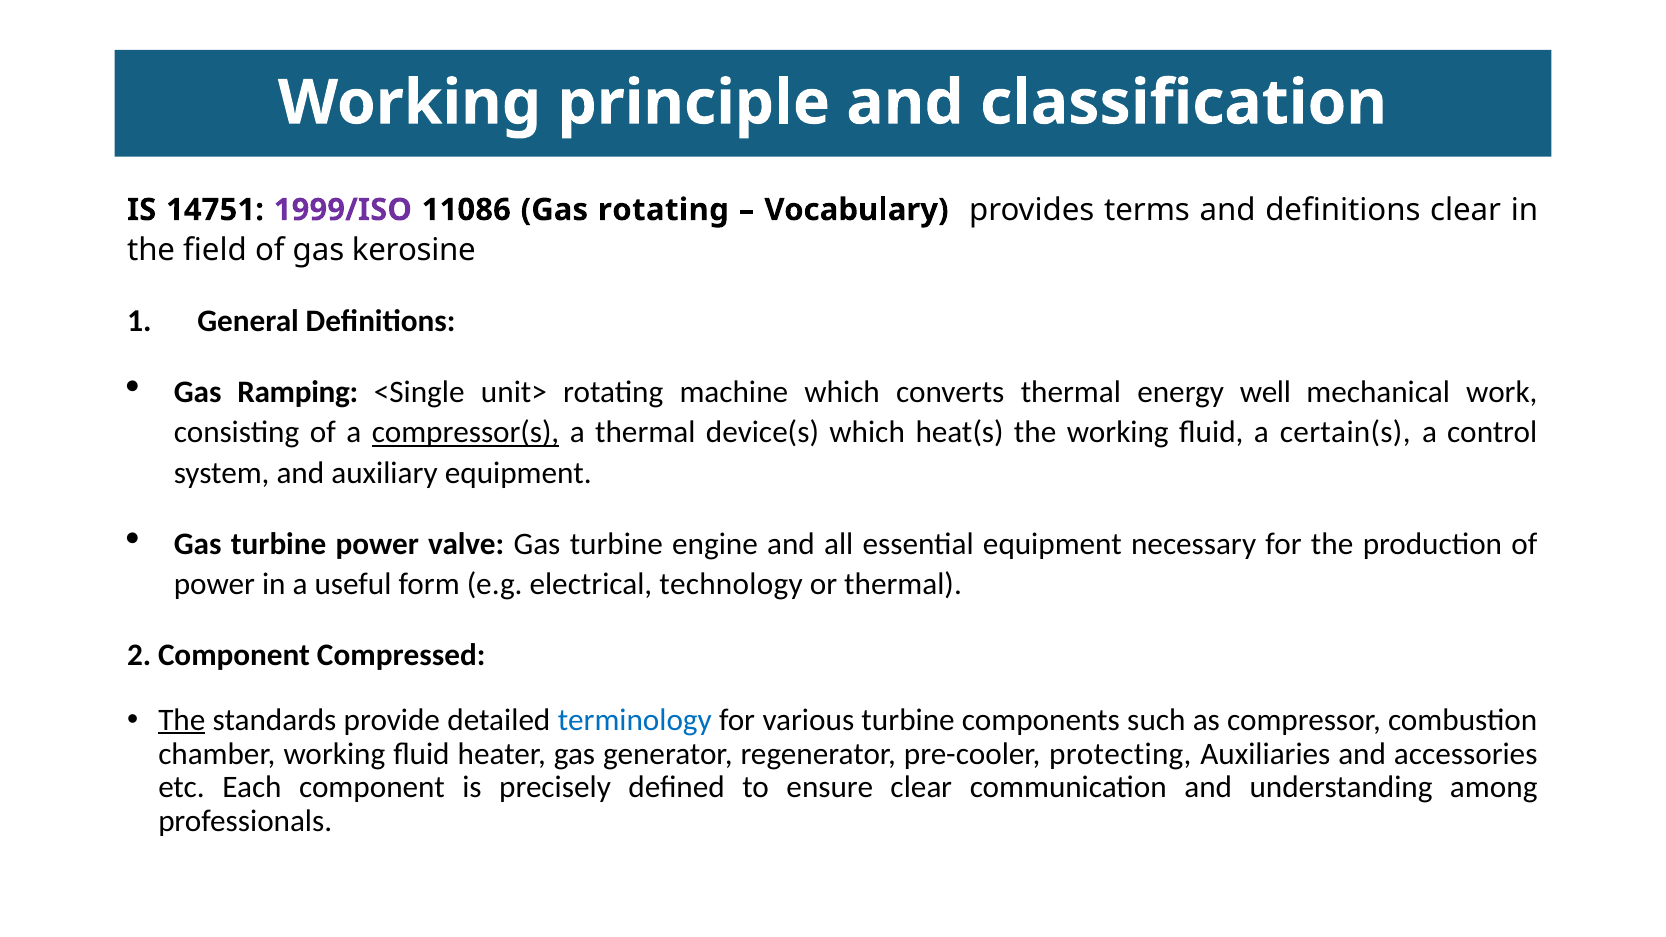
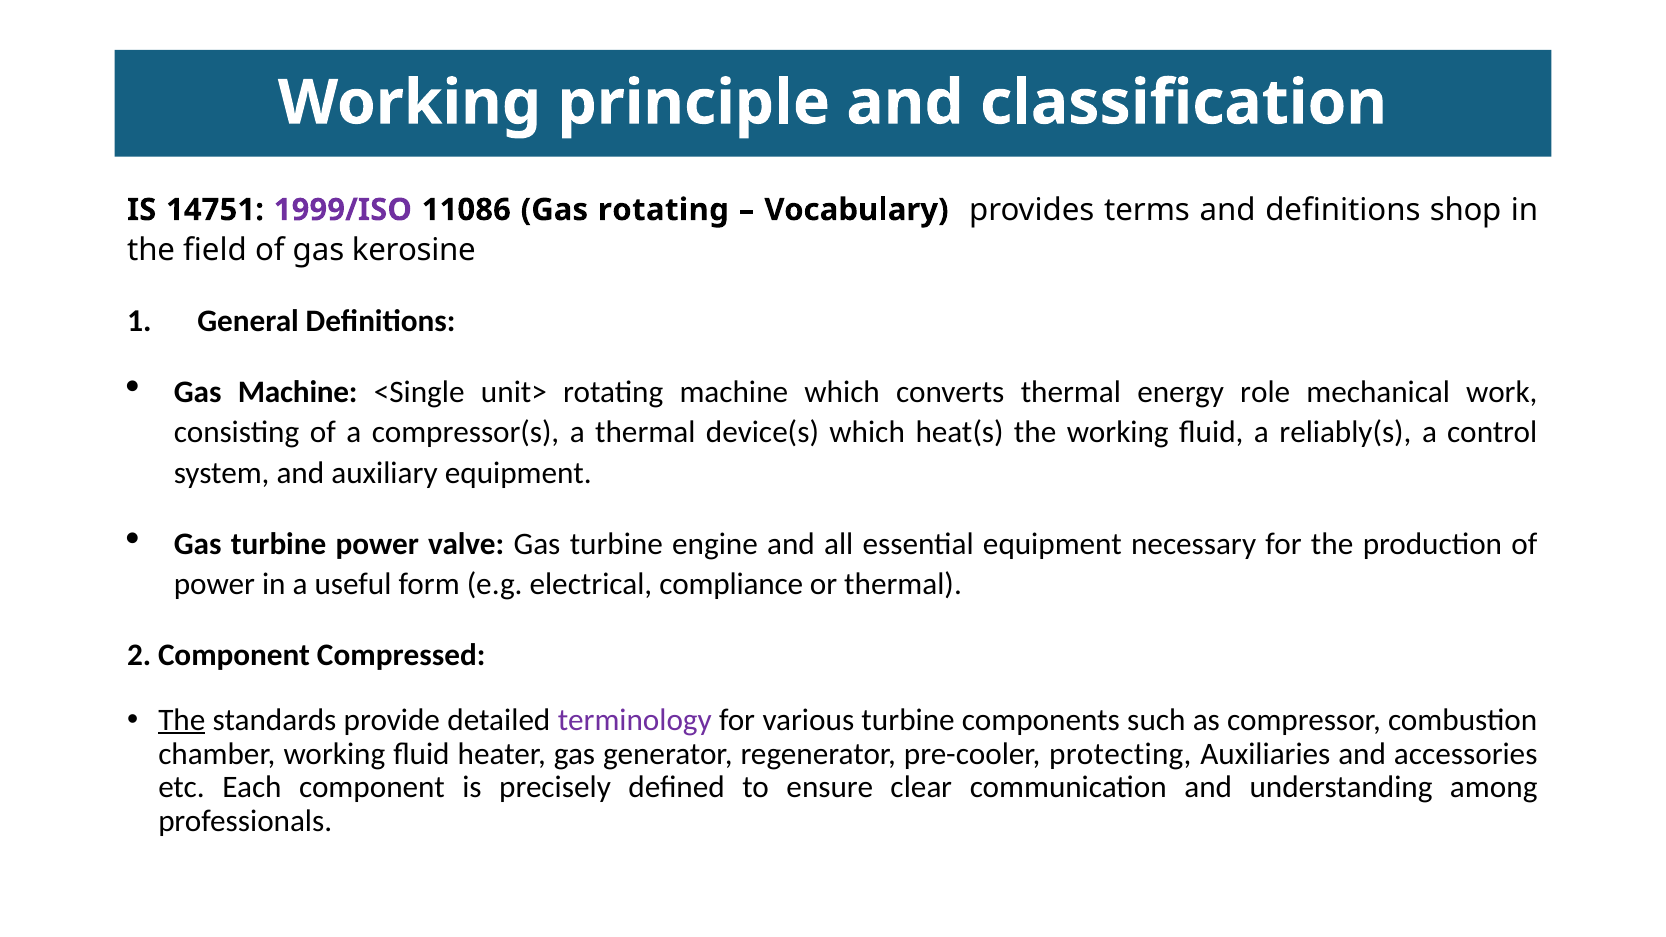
definitions clear: clear -> shop (1466, 210)
Gas Ramping: Ramping -> Machine (298, 393)
well: well -> role (1265, 393)
compressor(s underline: present -> none (466, 433)
certain(s: certain(s -> reliably(s (1345, 433)
technology: technology -> compliance (731, 584)
terminology colour: blue -> purple (635, 720)
